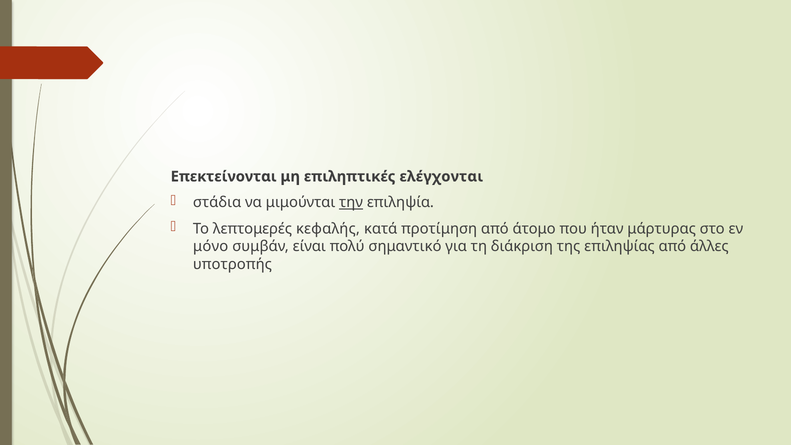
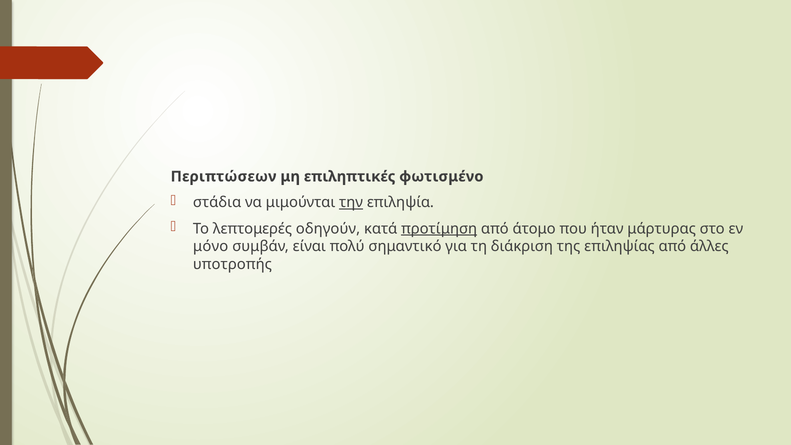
Επεκτείνονται: Επεκτείνονται -> Περιπτώσεων (224, 176)
ελέγχονται: ελέγχονται -> φωτισμένο (441, 176)
κεφαλής: κεφαλής -> οδηγούν (328, 229)
προτίμηση underline: none -> present (439, 229)
